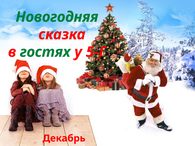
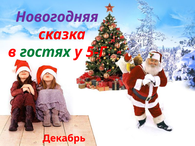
Новогодняя colour: green -> purple (57, 17)
